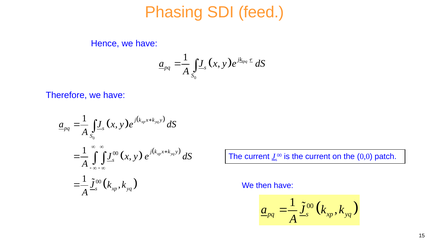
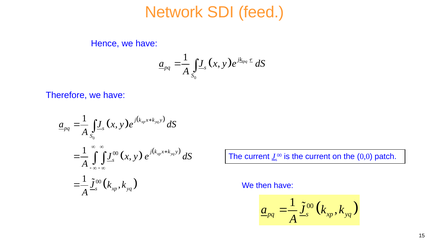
Phasing: Phasing -> Network (174, 12)
